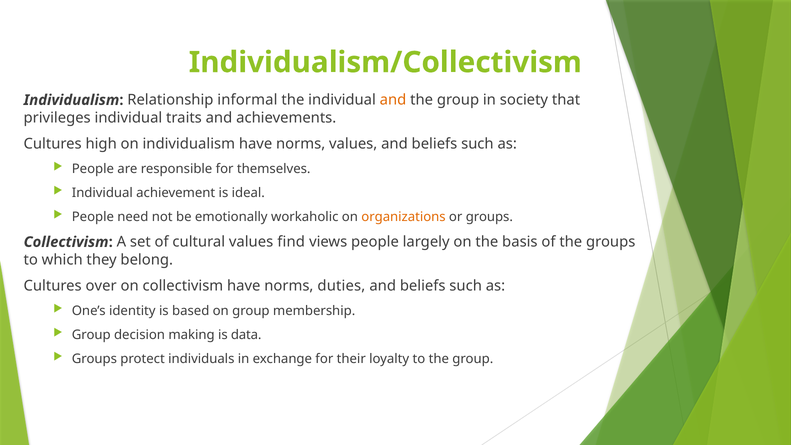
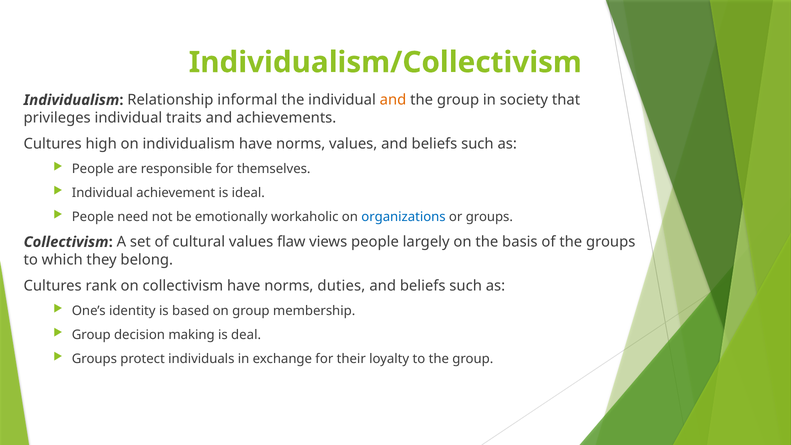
organizations colour: orange -> blue (403, 217)
find: find -> flaw (291, 242)
over: over -> rank (101, 286)
data: data -> deal (246, 335)
